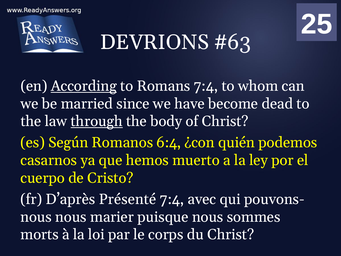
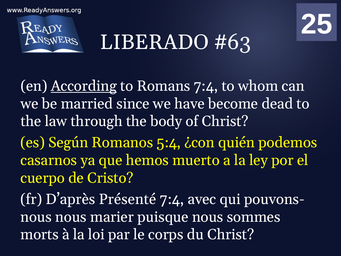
DEVRIONS: DEVRIONS -> LIBERADO (154, 42)
through underline: present -> none (97, 121)
6:4: 6:4 -> 5:4 (169, 142)
